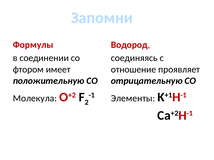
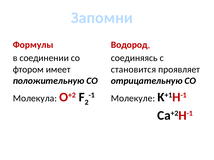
отношение: отношение -> становится (133, 70)
Элементы: Элементы -> Молекуле (133, 99)
